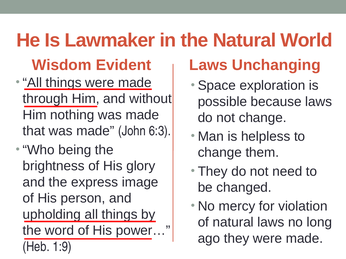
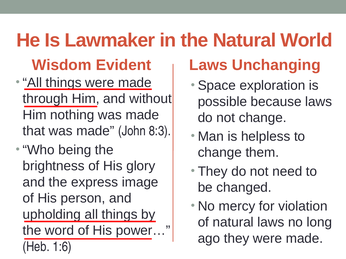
6:3: 6:3 -> 8:3 (160, 131)
1:9: 1:9 -> 1:6 (62, 247)
